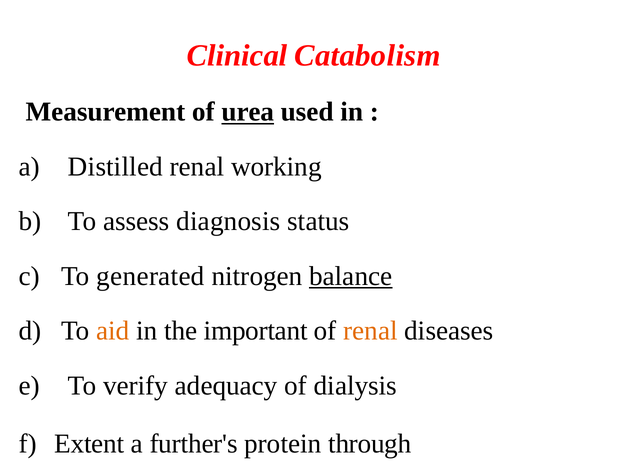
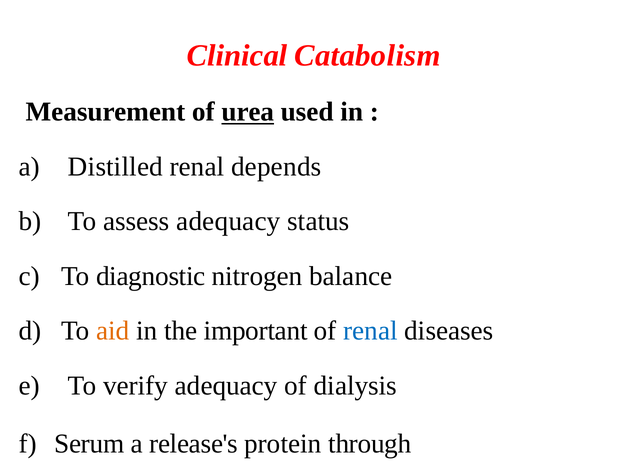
working: working -> depends (276, 167)
assess diagnosis: diagnosis -> adequacy (228, 221)
generated: generated -> diagnostic (151, 276)
balance underline: present -> none (351, 276)
renal colour: orange -> blue (370, 331)
Extent: Extent -> Serum (89, 443)
further's: further's -> release's (194, 443)
